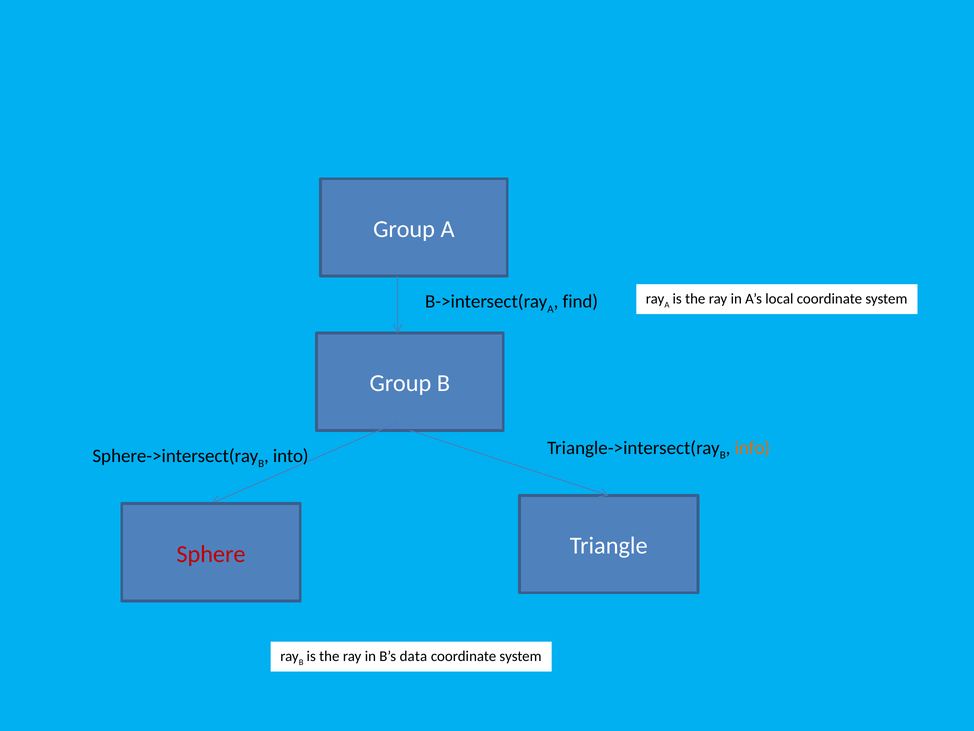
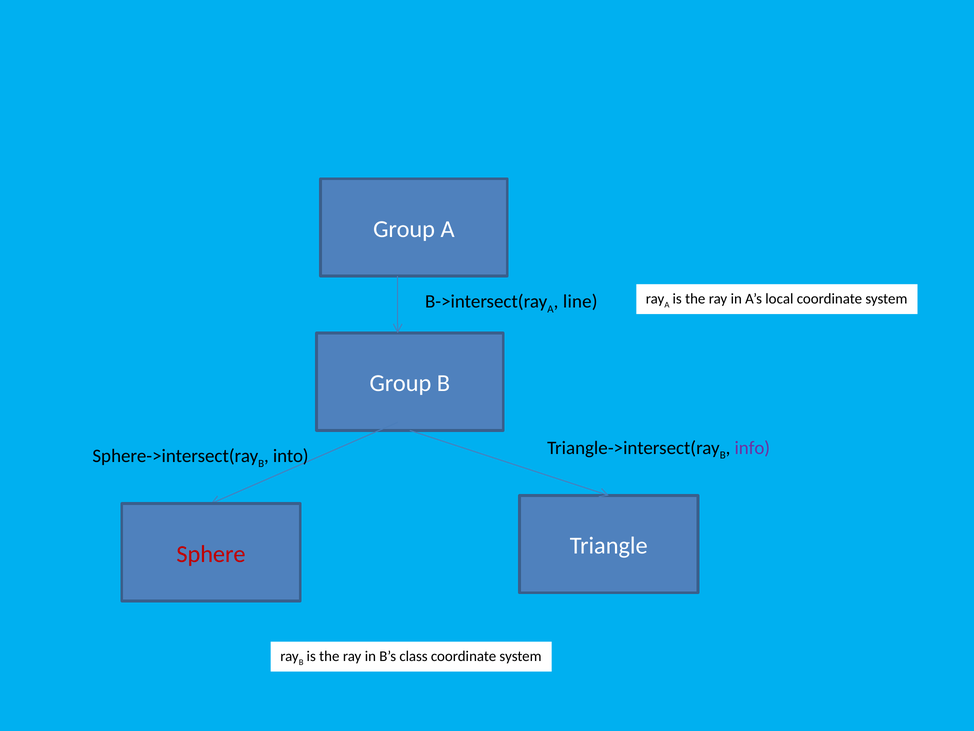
find: find -> line (580, 302)
info colour: orange -> purple (752, 448)
data: data -> class (413, 656)
